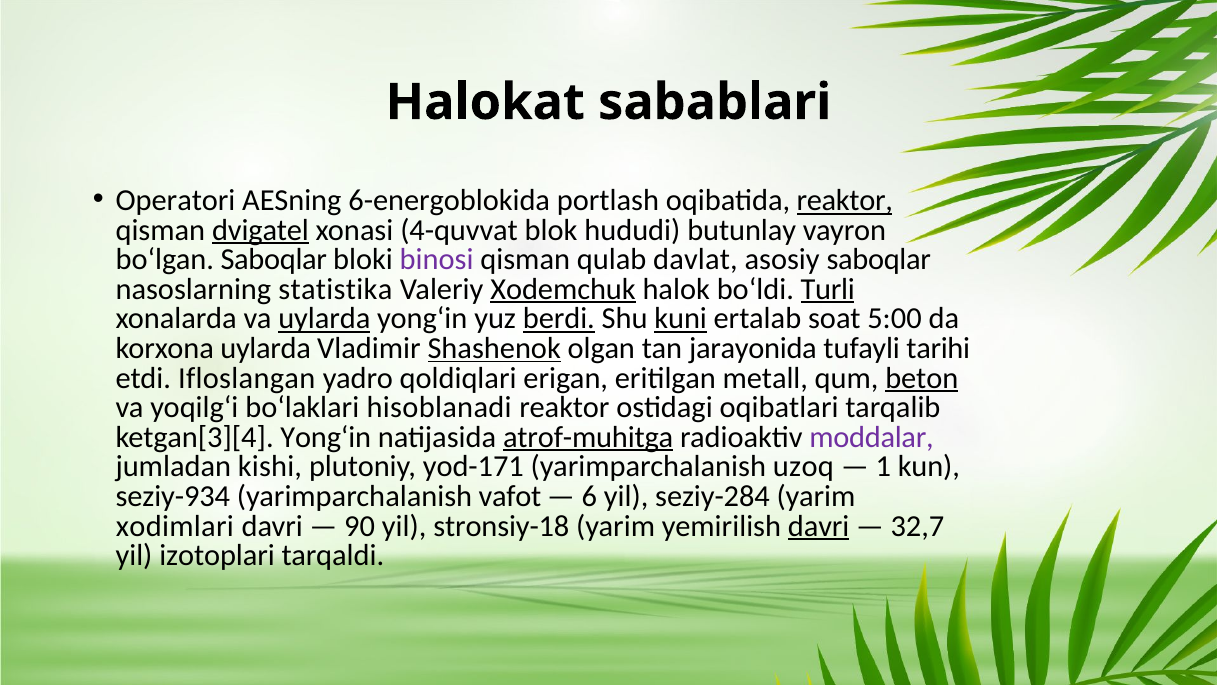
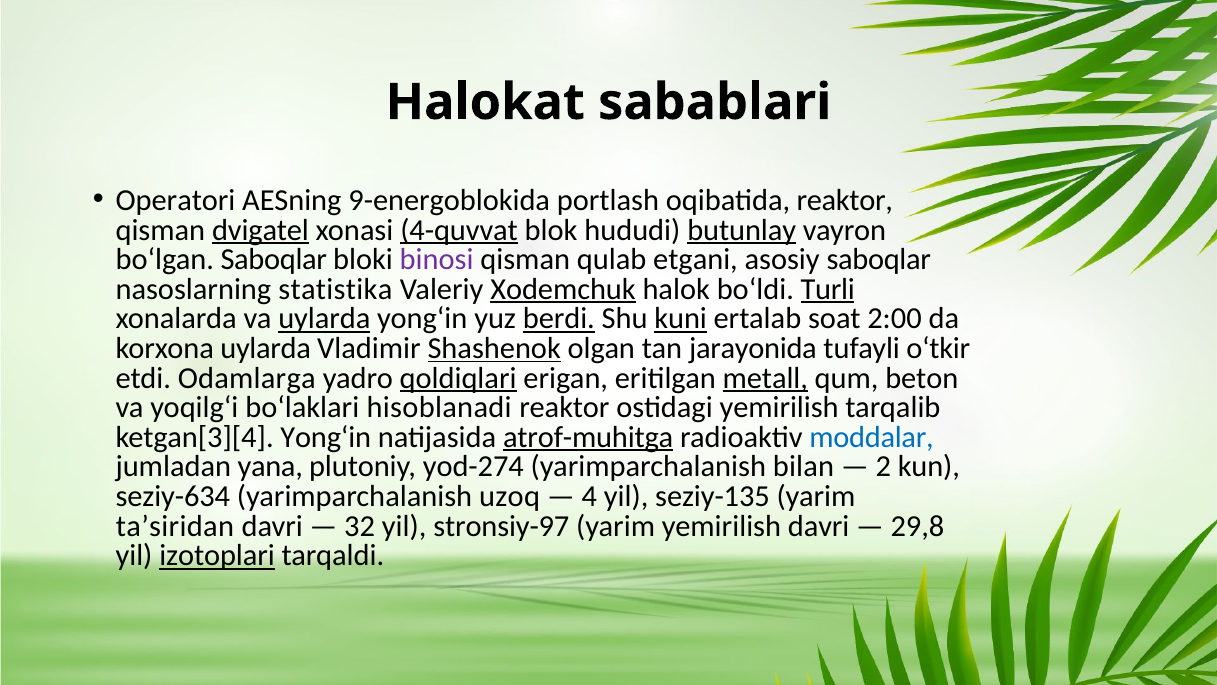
6-energoblokida: 6-energoblokida -> 9-energoblokida (449, 200)
reaktor underline: present -> none (845, 200)
4-quvvat underline: none -> present (459, 230)
butunlay underline: none -> present (742, 230)
davlat: davlat -> etgani (696, 260)
5:00: 5:00 -> 2:00 (894, 319)
tarihi: tarihi -> oʻtkir (938, 348)
Ifloslangan: Ifloslangan -> Odamlarga (247, 378)
qoldiqlari underline: none -> present (458, 378)
metall underline: none -> present (765, 378)
beton underline: present -> none (922, 378)
ostidagi oqibatlari: oqibatlari -> yemirilish (779, 407)
moddalar colour: purple -> blue (872, 437)
kishi: kishi -> yana (270, 467)
yod-171: yod-171 -> yod-274 (473, 467)
uzoq: uzoq -> bilan (803, 467)
1: 1 -> 2 (883, 467)
seziy-934: seziy-934 -> seziy-634 (173, 496)
vafot: vafot -> uzoq (510, 496)
6: 6 -> 4 (589, 496)
seziy-284: seziy-284 -> seziy-135 (712, 496)
xodimlari: xodimlari -> taʼsiridan (175, 526)
90: 90 -> 32 (360, 526)
stronsiy-18: stronsiy-18 -> stronsiy-97 (501, 526)
davri underline: present -> none (819, 526)
32,7: 32,7 -> 29,8 (917, 526)
izotoplari underline: none -> present (217, 555)
